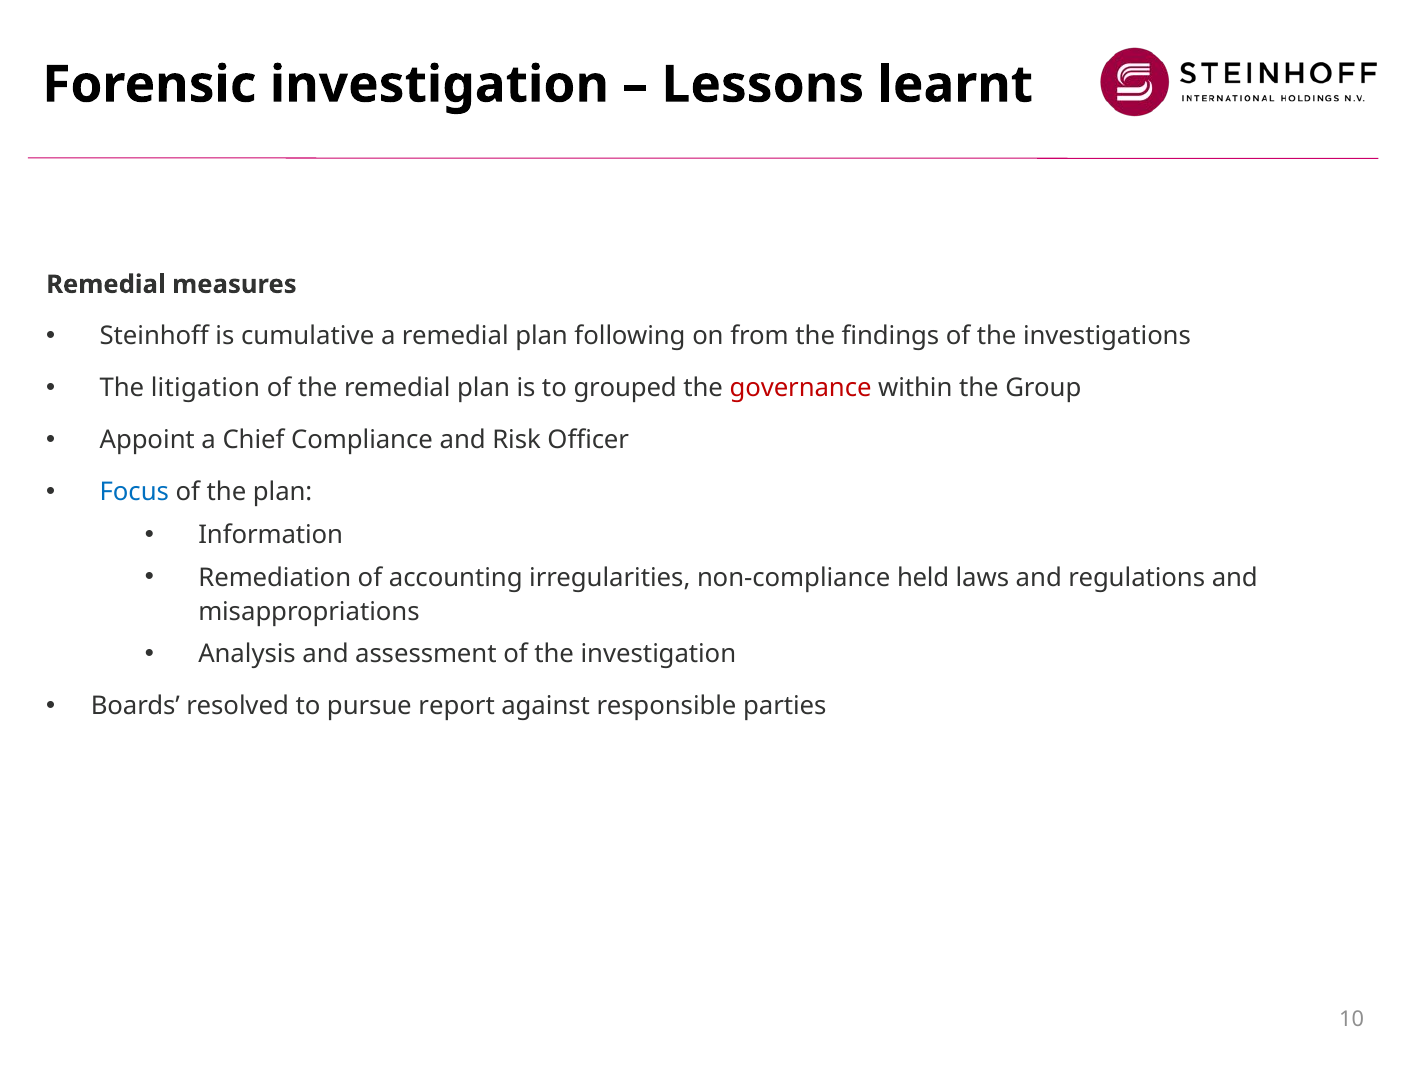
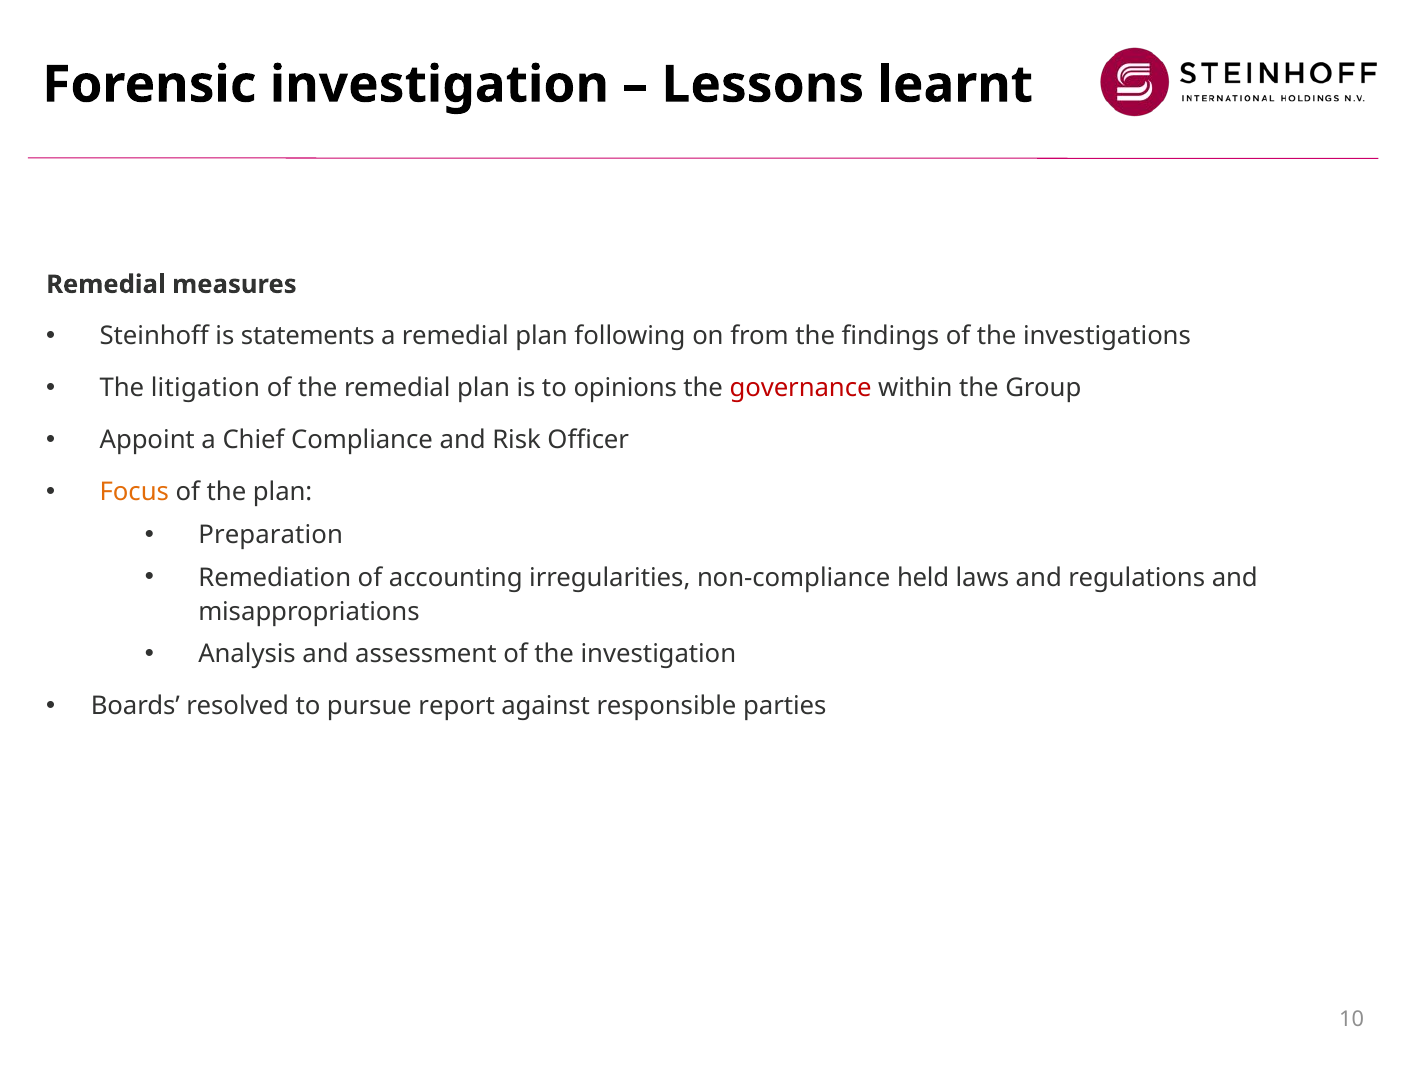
cumulative: cumulative -> statements (308, 336)
grouped: grouped -> opinions (625, 388)
Focus colour: blue -> orange (134, 492)
Information: Information -> Preparation (271, 535)
